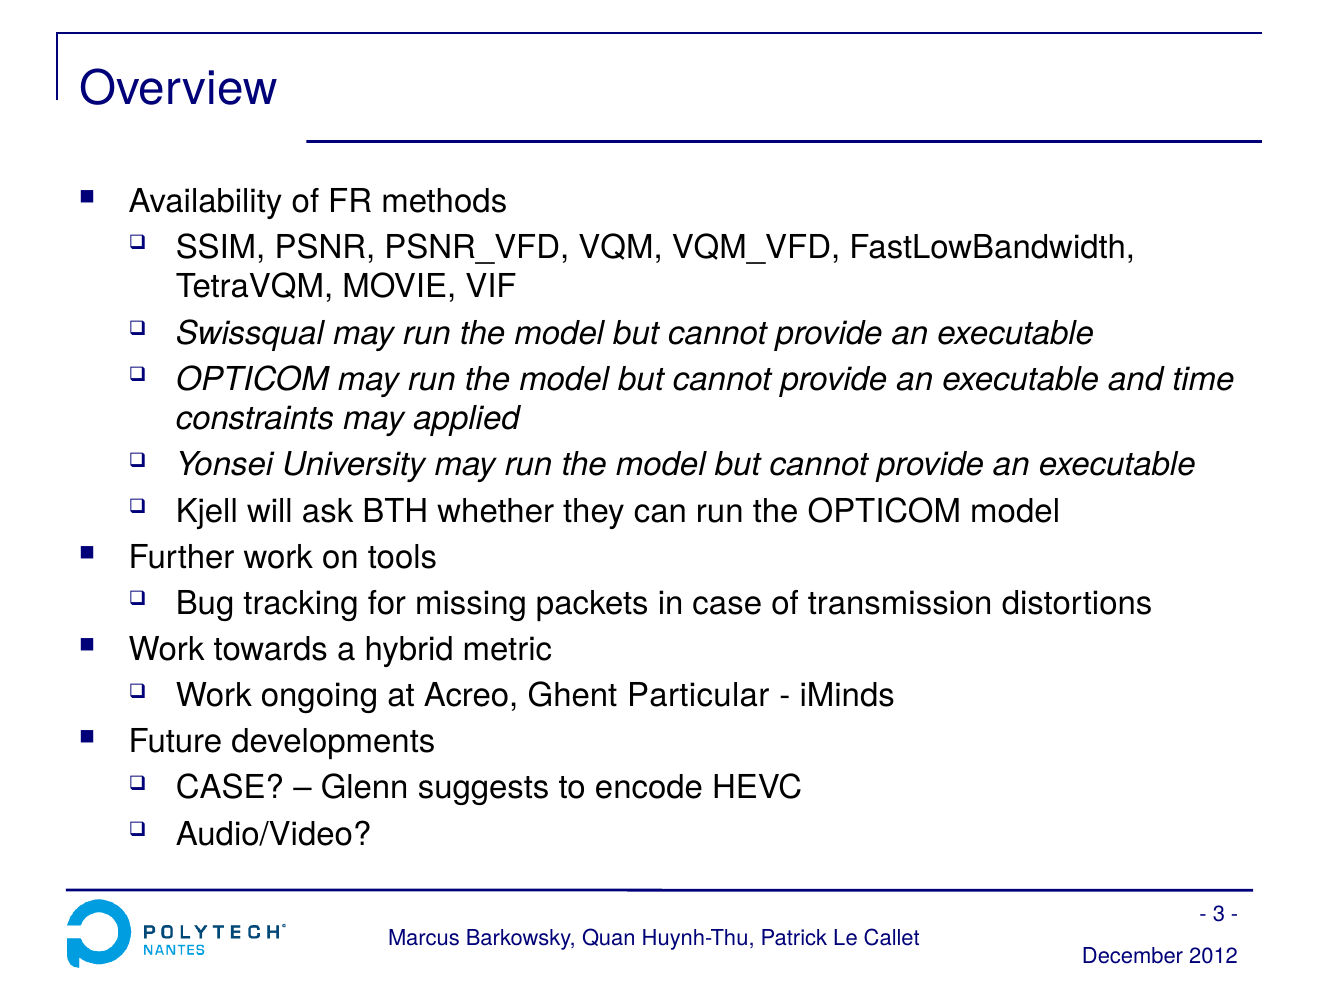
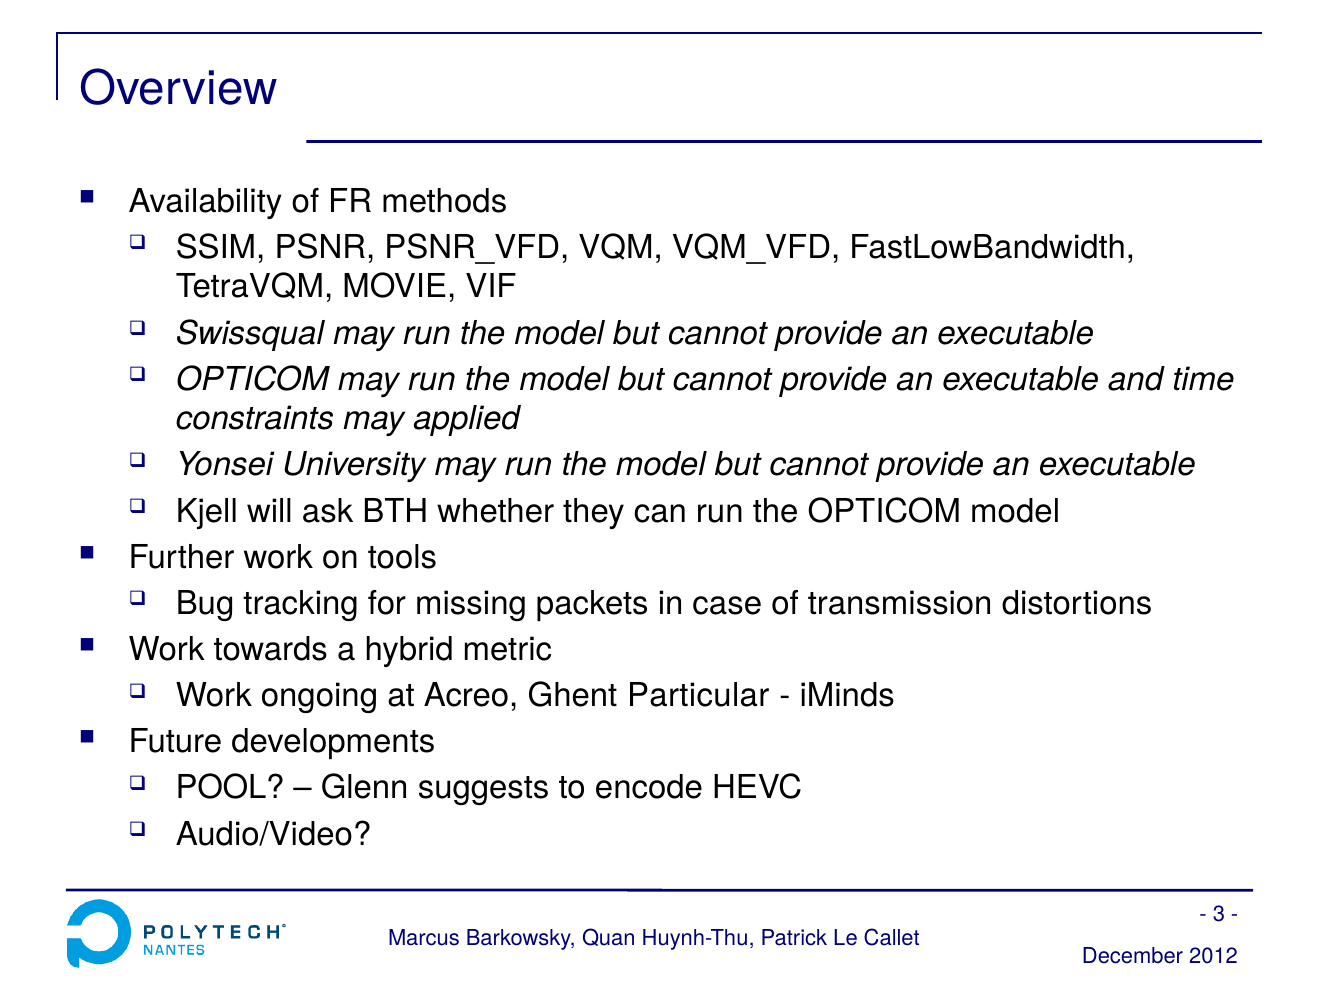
CASE: CASE -> POOL (230, 788)
